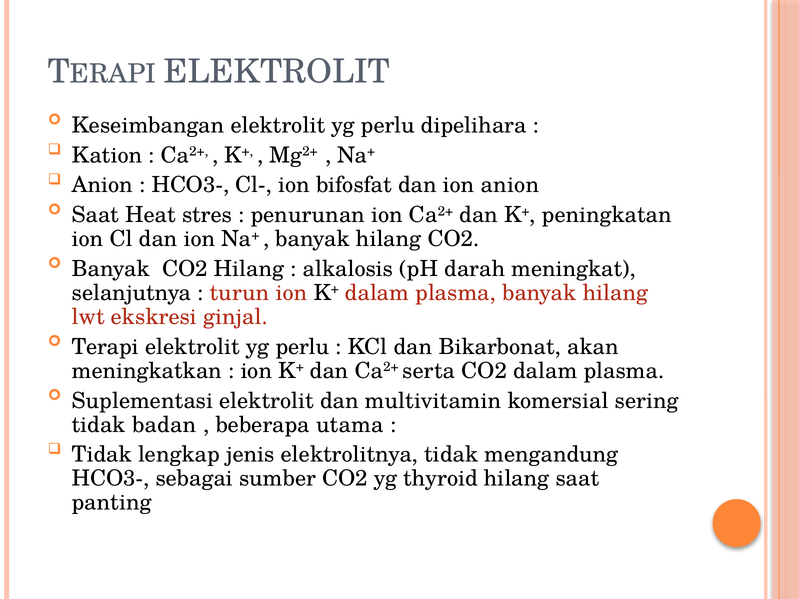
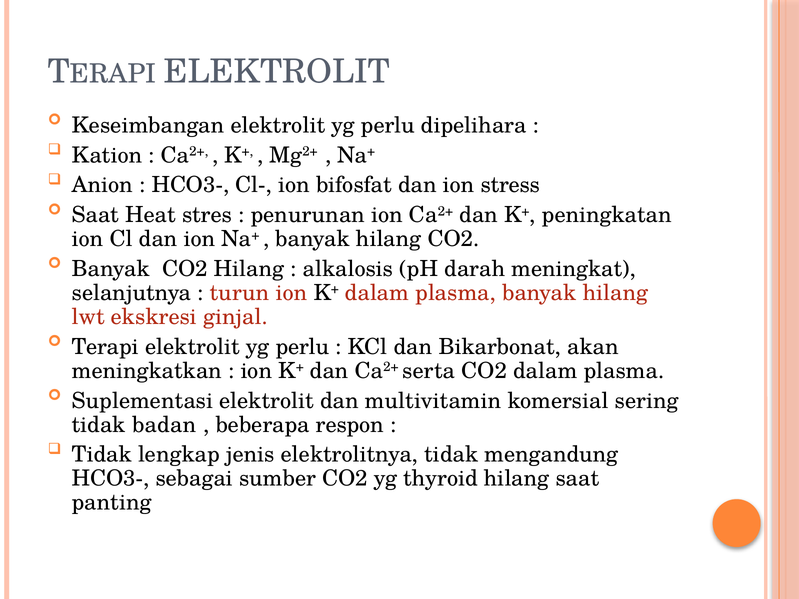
ion anion: anion -> stress (510, 185)
utama: utama -> respon (350, 425)
